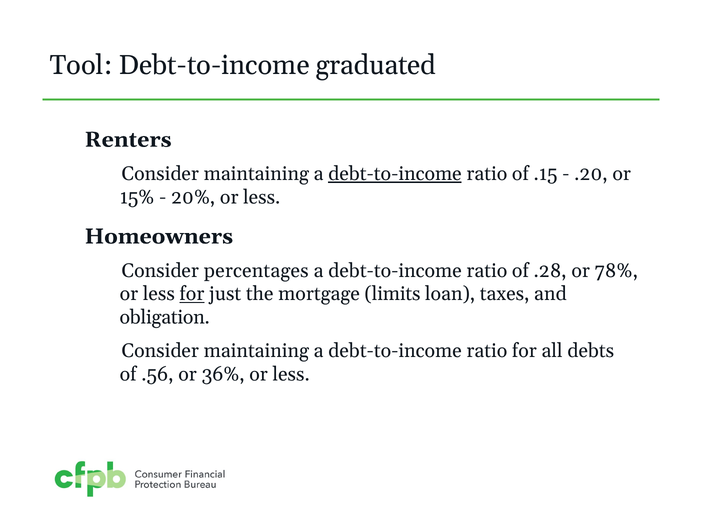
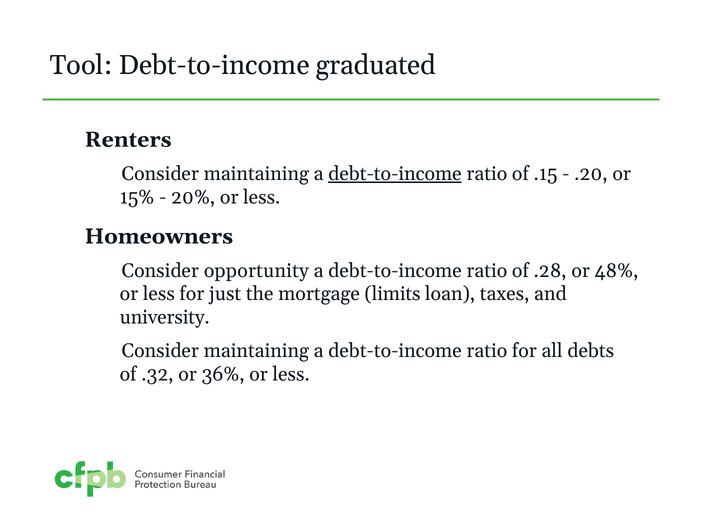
percentages: percentages -> opportunity (256, 270)
78%: 78% -> 48% (617, 270)
for underline: present -> none (192, 294)
obligation: obligation -> university (165, 317)
.56: .56 -> .32 (157, 374)
